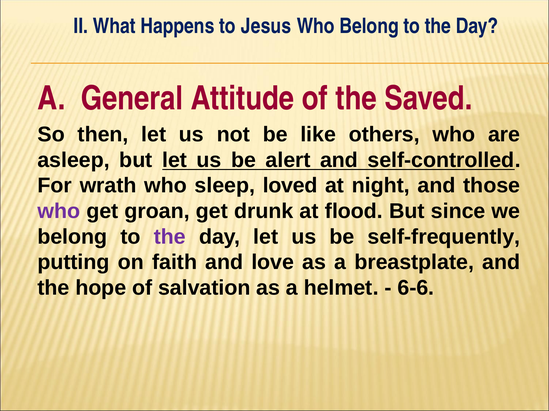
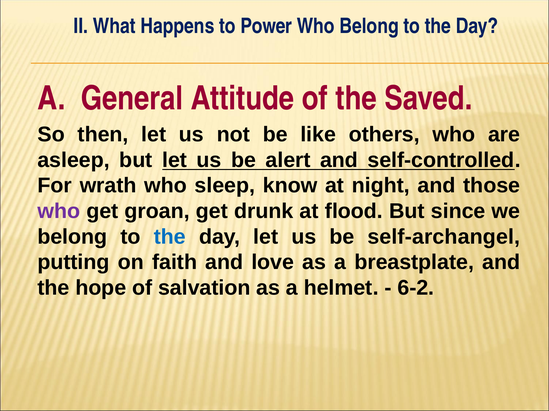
Jesus: Jesus -> Power (266, 26)
loved: loved -> know (290, 186)
the colour: purple -> blue (170, 237)
self-frequently: self-frequently -> self-archangel (444, 237)
6-6: 6-6 -> 6-2 (416, 288)
